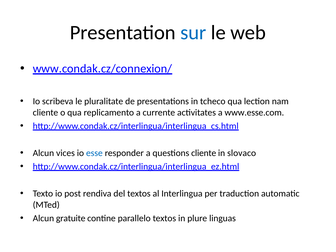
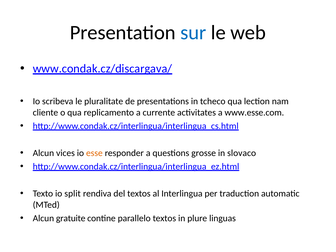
www.condak.cz/connexion/: www.condak.cz/connexion/ -> www.condak.cz/discargava/ (102, 69)
esse colour: blue -> orange (94, 153)
questions cliente: cliente -> grosse (204, 153)
post: post -> split (73, 194)
